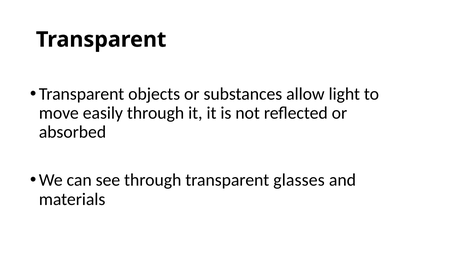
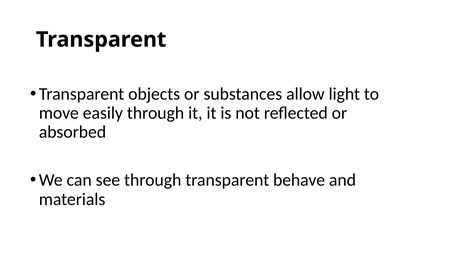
glasses: glasses -> behave (299, 180)
